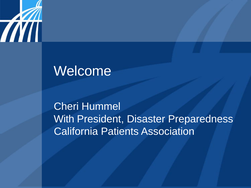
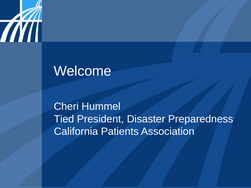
With: With -> Tied (64, 119)
